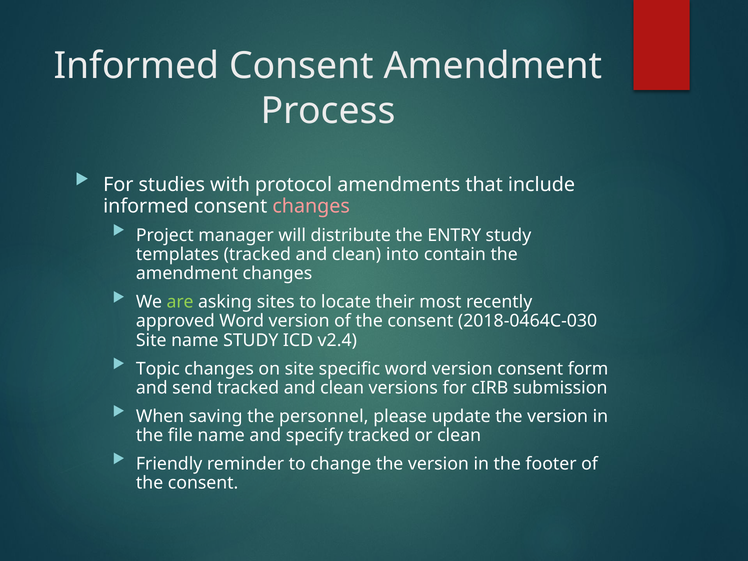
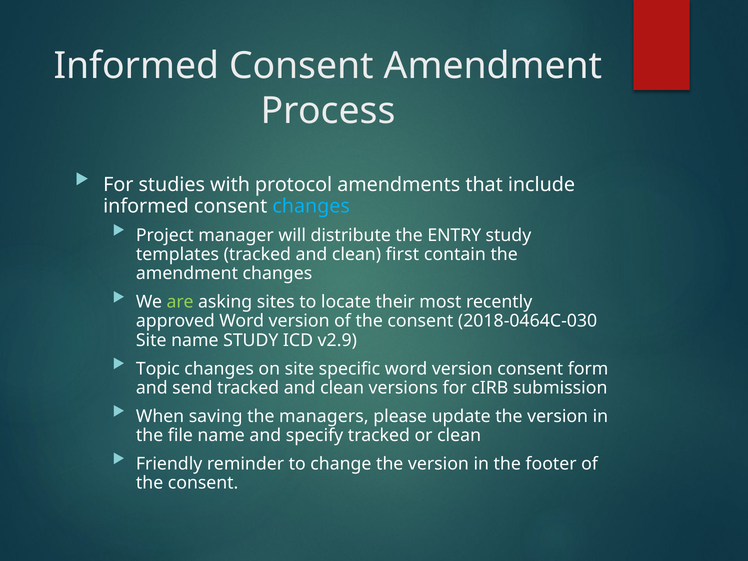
changes colour: pink -> light blue (311, 206)
into: into -> first (402, 255)
v2.4: v2.4 -> v2.9 (337, 340)
personnel: personnel -> managers (324, 416)
